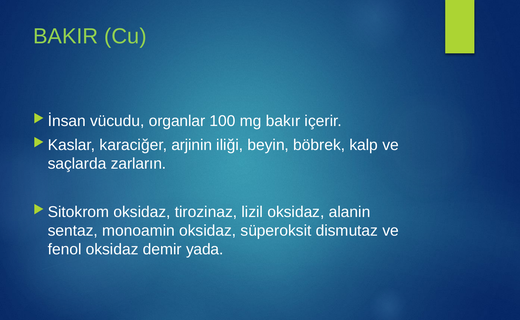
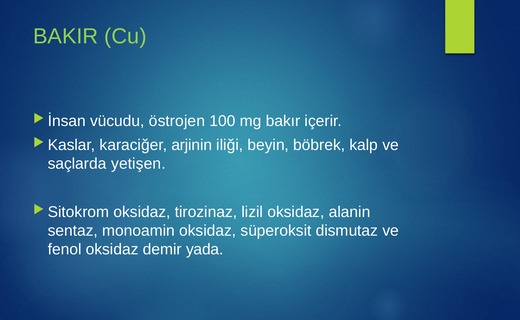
organlar: organlar -> östrojen (177, 121)
zarların: zarların -> yetişen (138, 163)
